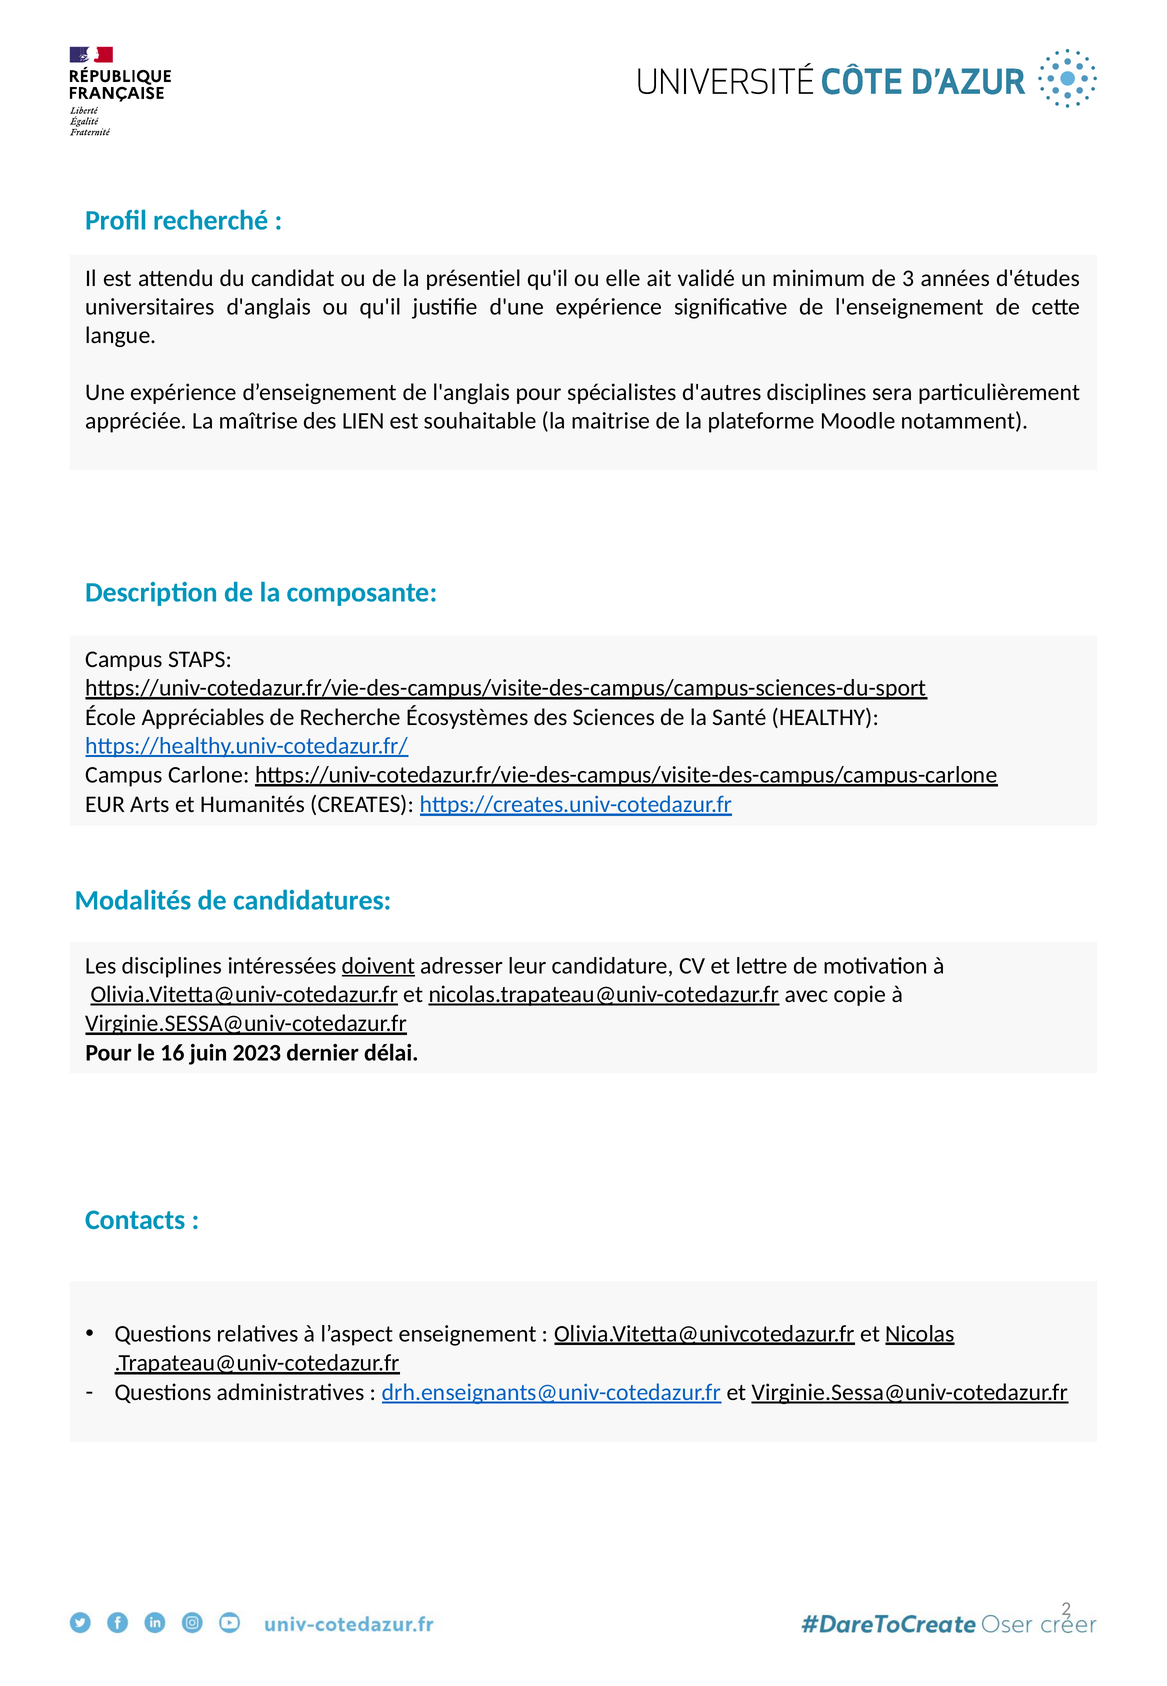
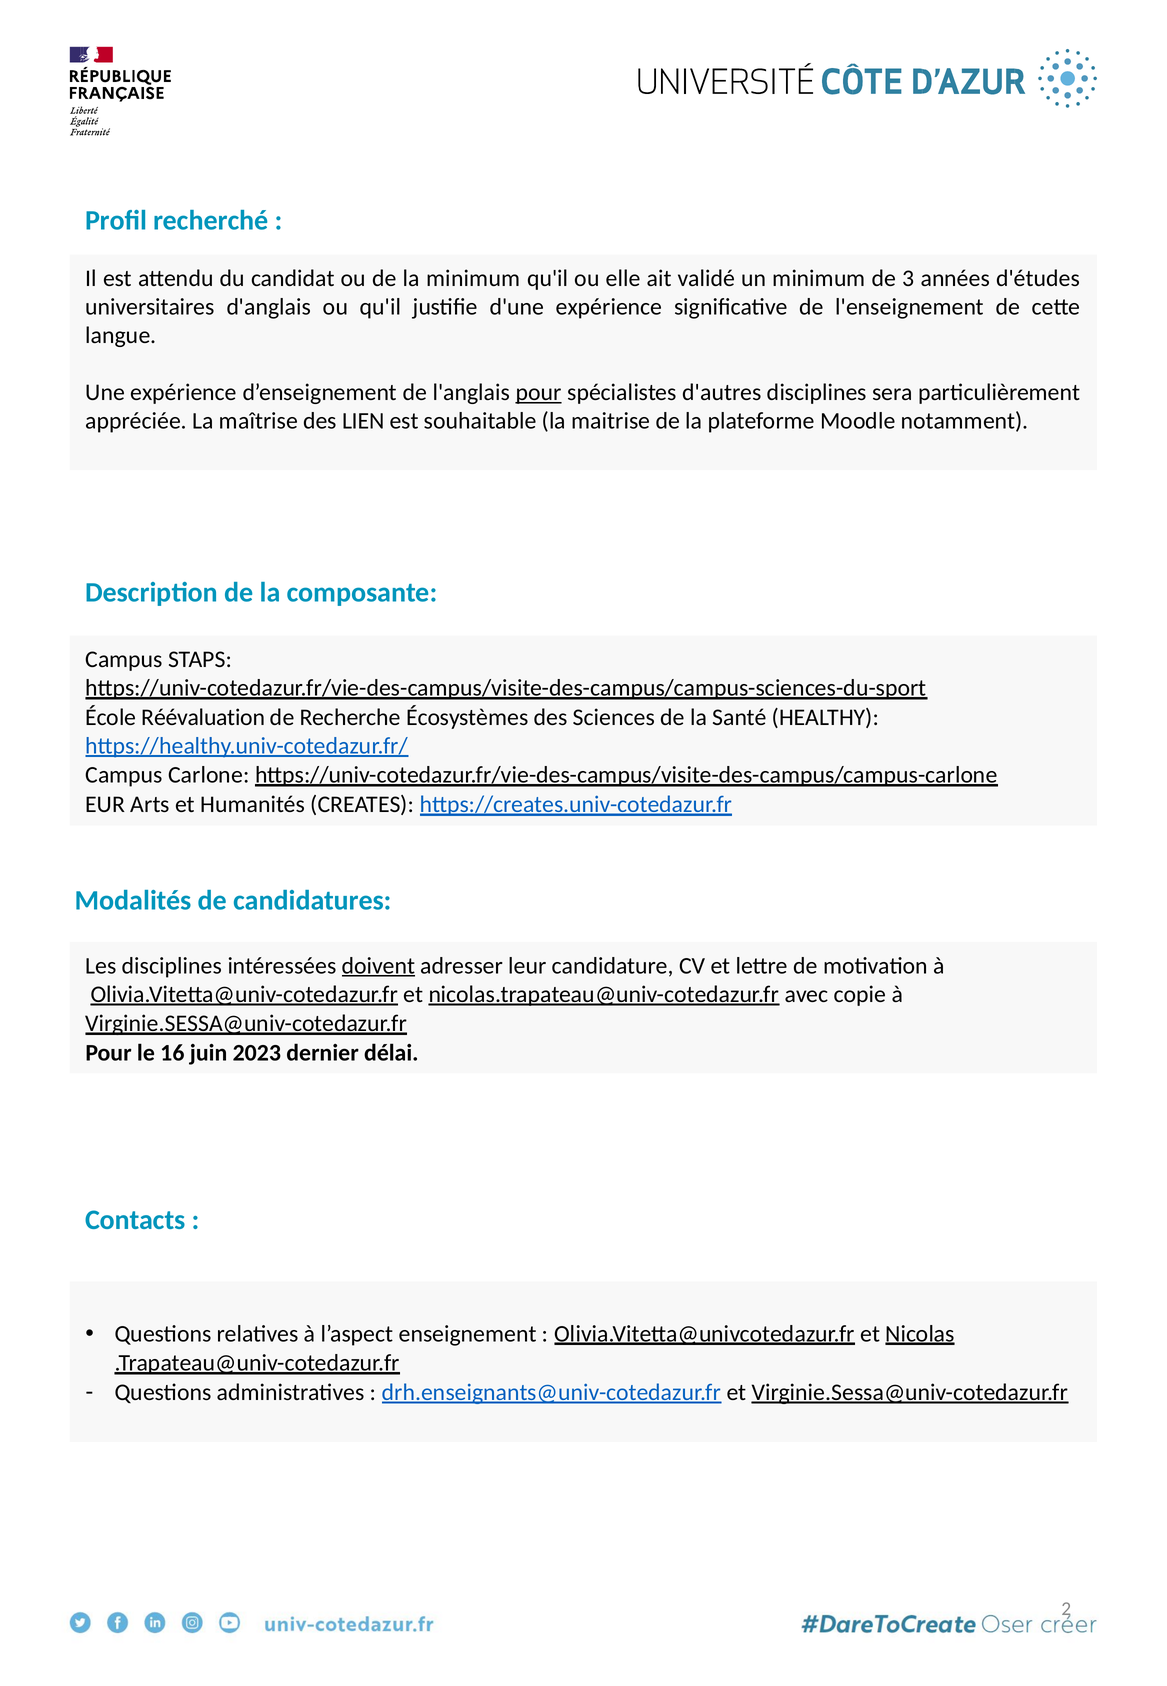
la présentiel: présentiel -> minimum (473, 278)
pour underline: none -> present (539, 392)
Appréciables: Appréciables -> Réévaluation (203, 717)
